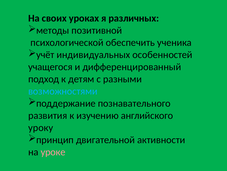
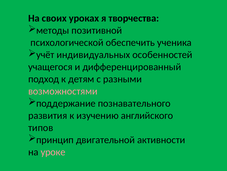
различных: различных -> творчества (134, 18)
возможностями colour: light blue -> pink (63, 91)
уроку: уроку -> типов (41, 127)
